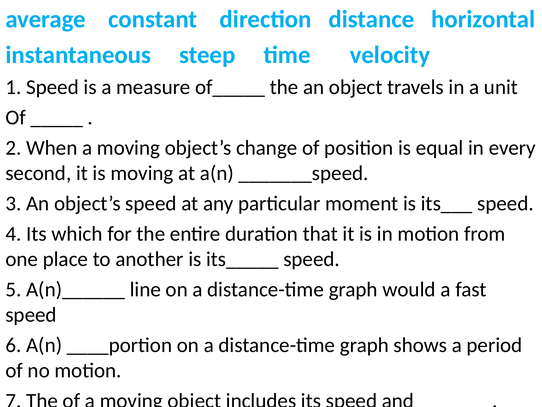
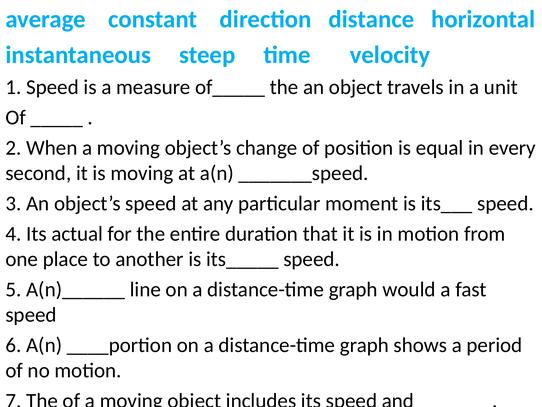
which: which -> actual (77, 234)
